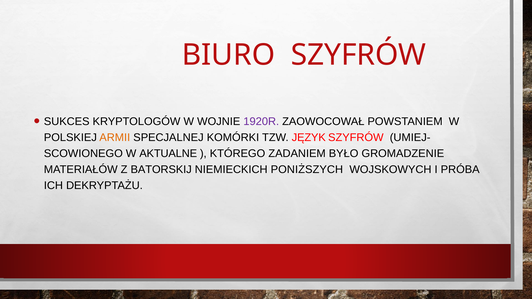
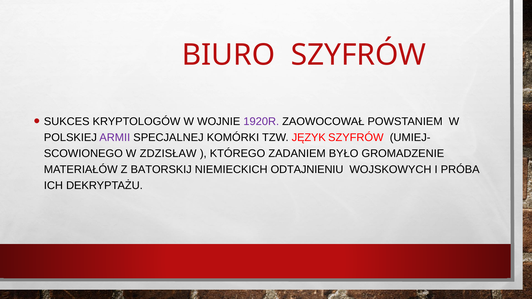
ARMII colour: orange -> purple (115, 138)
AKTUALNE: AKTUALNE -> ZDZISŁAW (168, 154)
PONIŻSZYCH: PONIŻSZYCH -> ODTAJNIENIU (307, 170)
